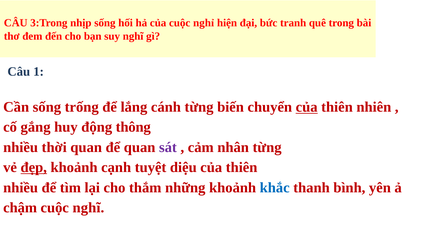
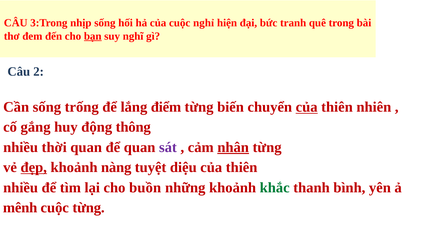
bạn underline: none -> present (93, 36)
1: 1 -> 2 (39, 71)
cánh: cánh -> điểm (166, 107)
nhân underline: none -> present (233, 147)
cạnh: cạnh -> nàng (116, 167)
thắm: thắm -> buồn (145, 187)
khắc colour: blue -> green (275, 187)
chậm: chậm -> mênh (20, 207)
cuộc nghĩ: nghĩ -> từng (89, 207)
